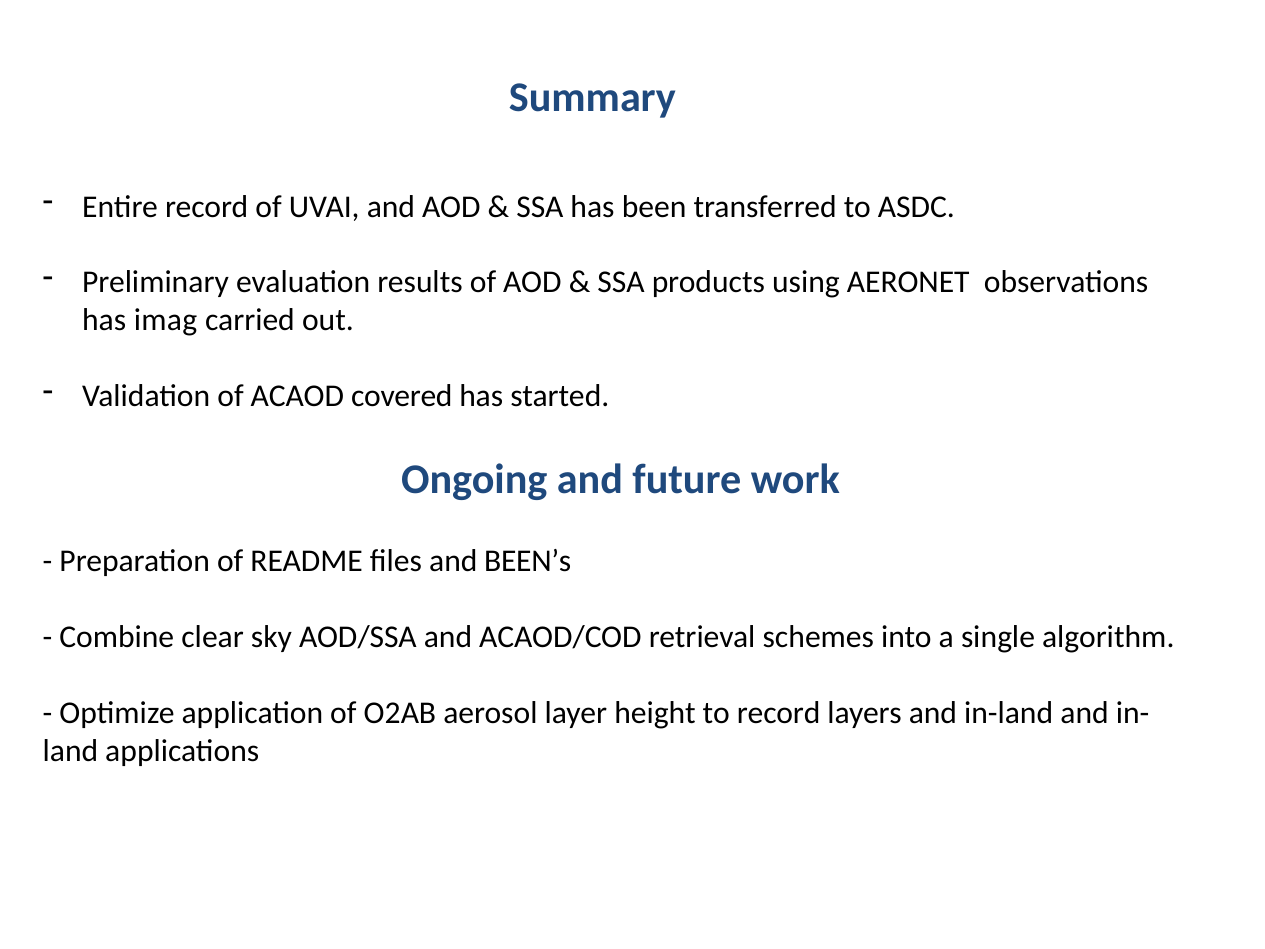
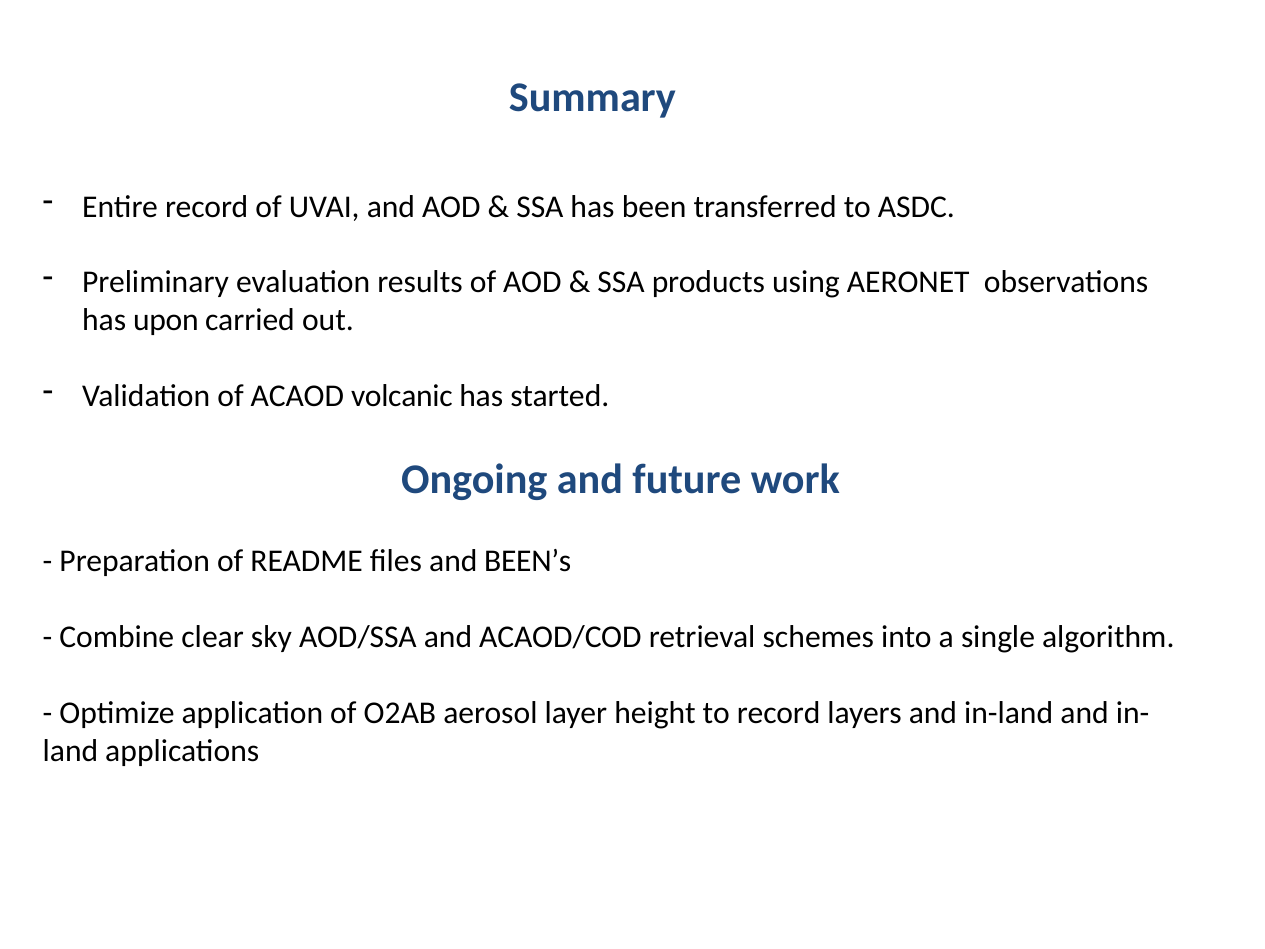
imag: imag -> upon (166, 320)
covered: covered -> volcanic (402, 396)
